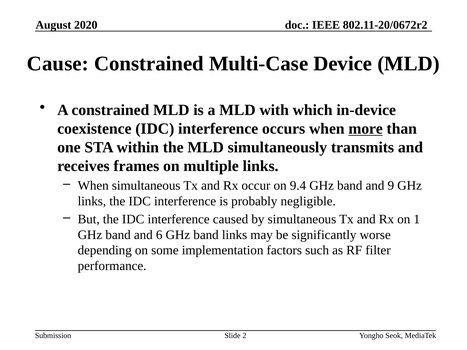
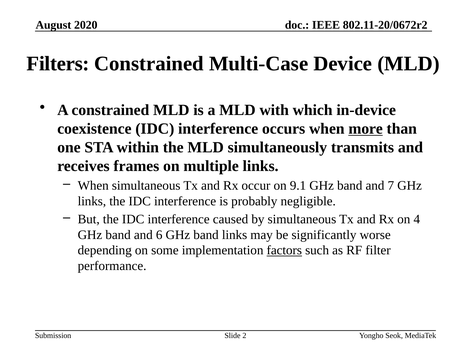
Cause: Cause -> Filters (58, 64)
9.4: 9.4 -> 9.1 (298, 186)
9: 9 -> 7 (391, 186)
1: 1 -> 4 (417, 219)
factors underline: none -> present (284, 251)
